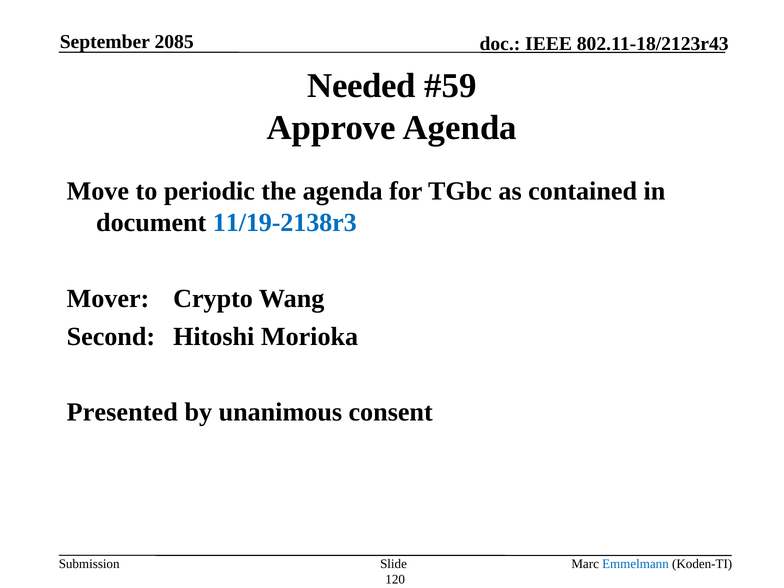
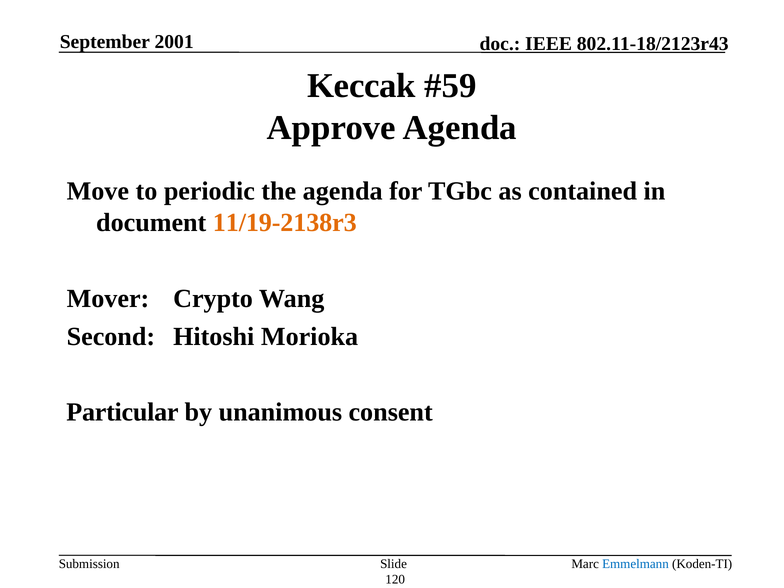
2085: 2085 -> 2001 (174, 42)
Needed: Needed -> Keccak (362, 86)
11/19-2138r3 colour: blue -> orange (285, 223)
Presented: Presented -> Particular (122, 412)
